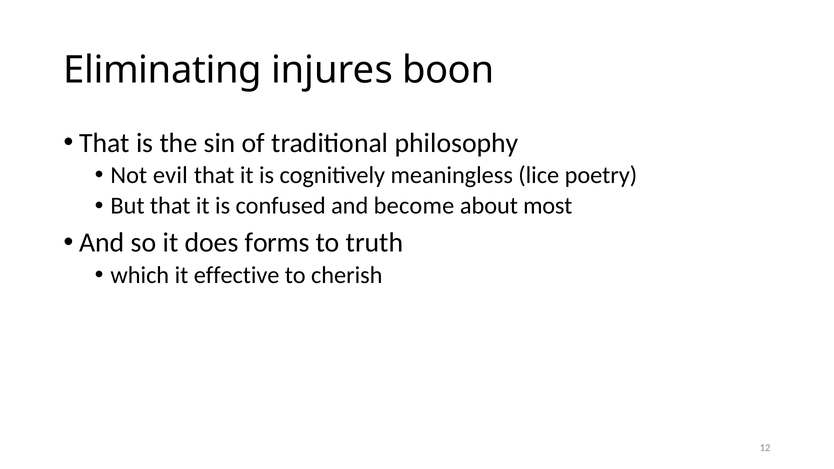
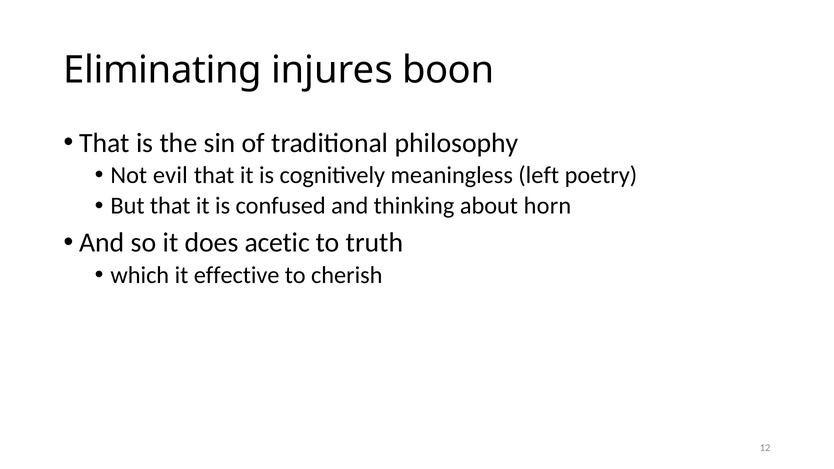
lice: lice -> left (539, 175)
become: become -> thinking (414, 206)
most: most -> horn (547, 206)
forms: forms -> acetic (277, 243)
